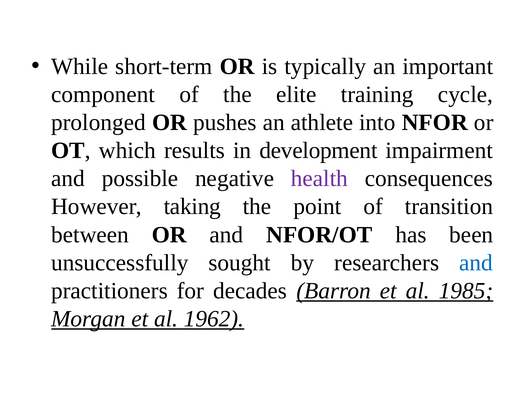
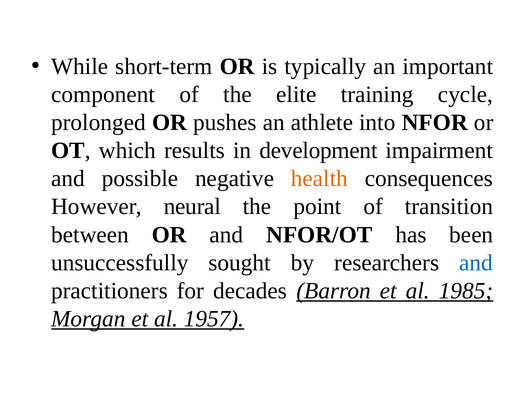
health colour: purple -> orange (319, 178)
taking: taking -> neural (192, 206)
1962: 1962 -> 1957 (214, 319)
